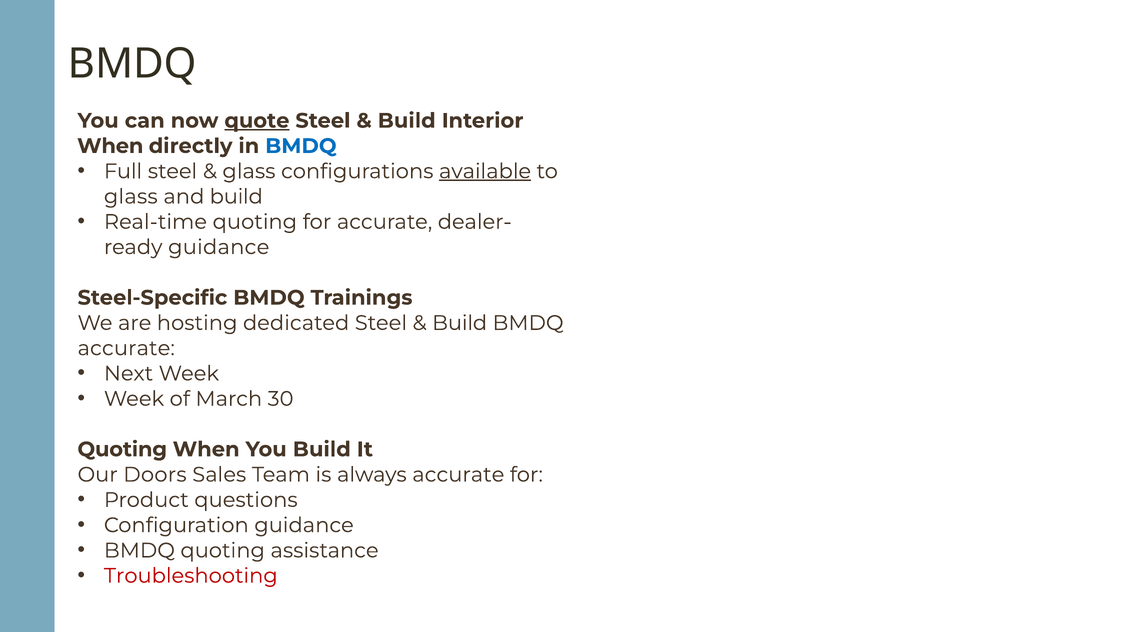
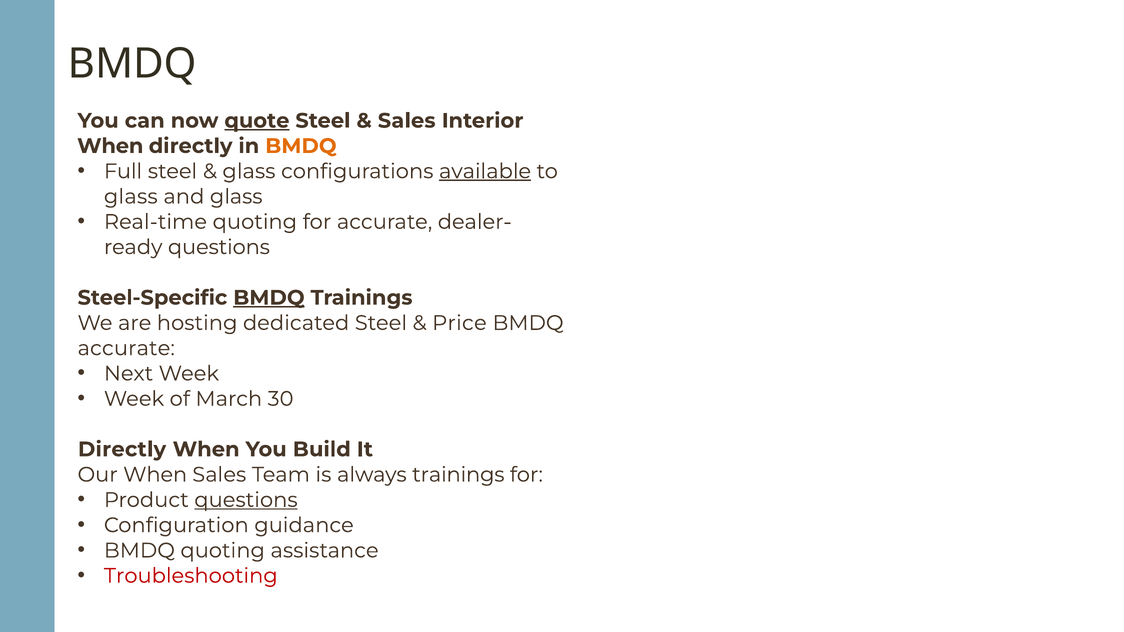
Build: Build -> Sales (407, 121)
BMDQ colour: blue -> orange (301, 146)
and build: build -> glass (236, 197)
guidance: guidance -> questions (219, 247)
BMDQ underline: none -> present (269, 298)
Build: Build -> Price (459, 323)
Quoting: Quoting -> Directly (122, 450)
Our Doors: Doors -> When (155, 475)
always accurate: accurate -> trainings (458, 475)
questions underline: none -> present (246, 500)
